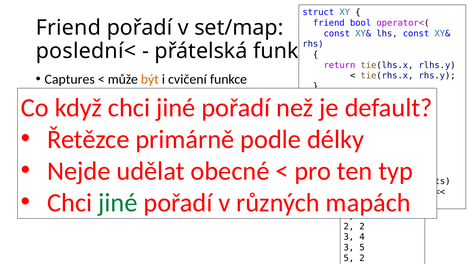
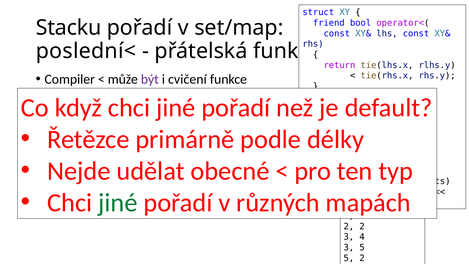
Friend: Friend -> Stacku (69, 28)
Captures: Captures -> Compiler (70, 79)
být colour: orange -> purple (150, 79)
